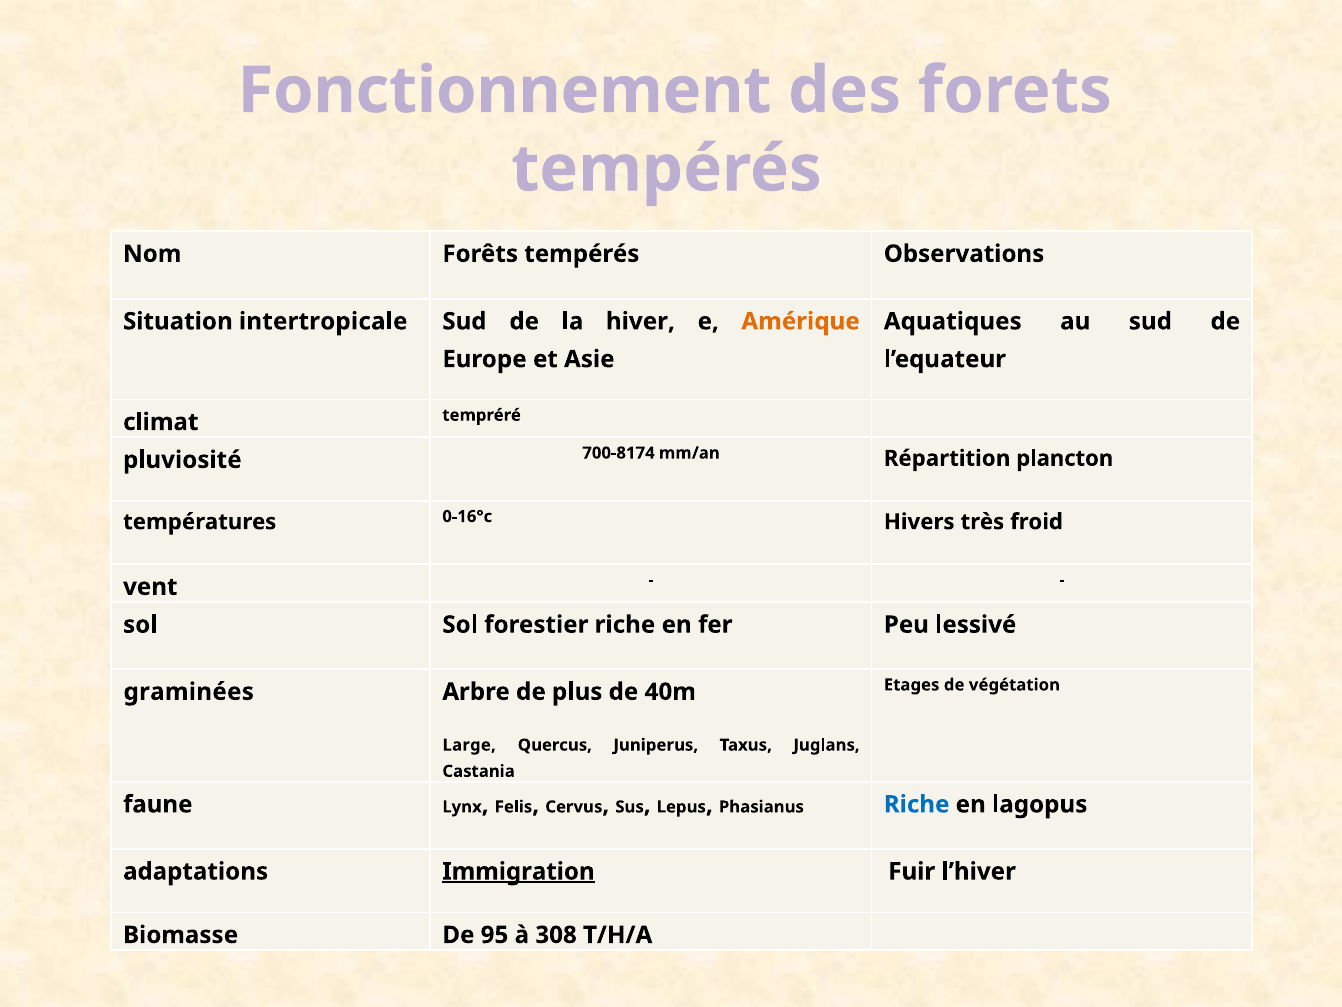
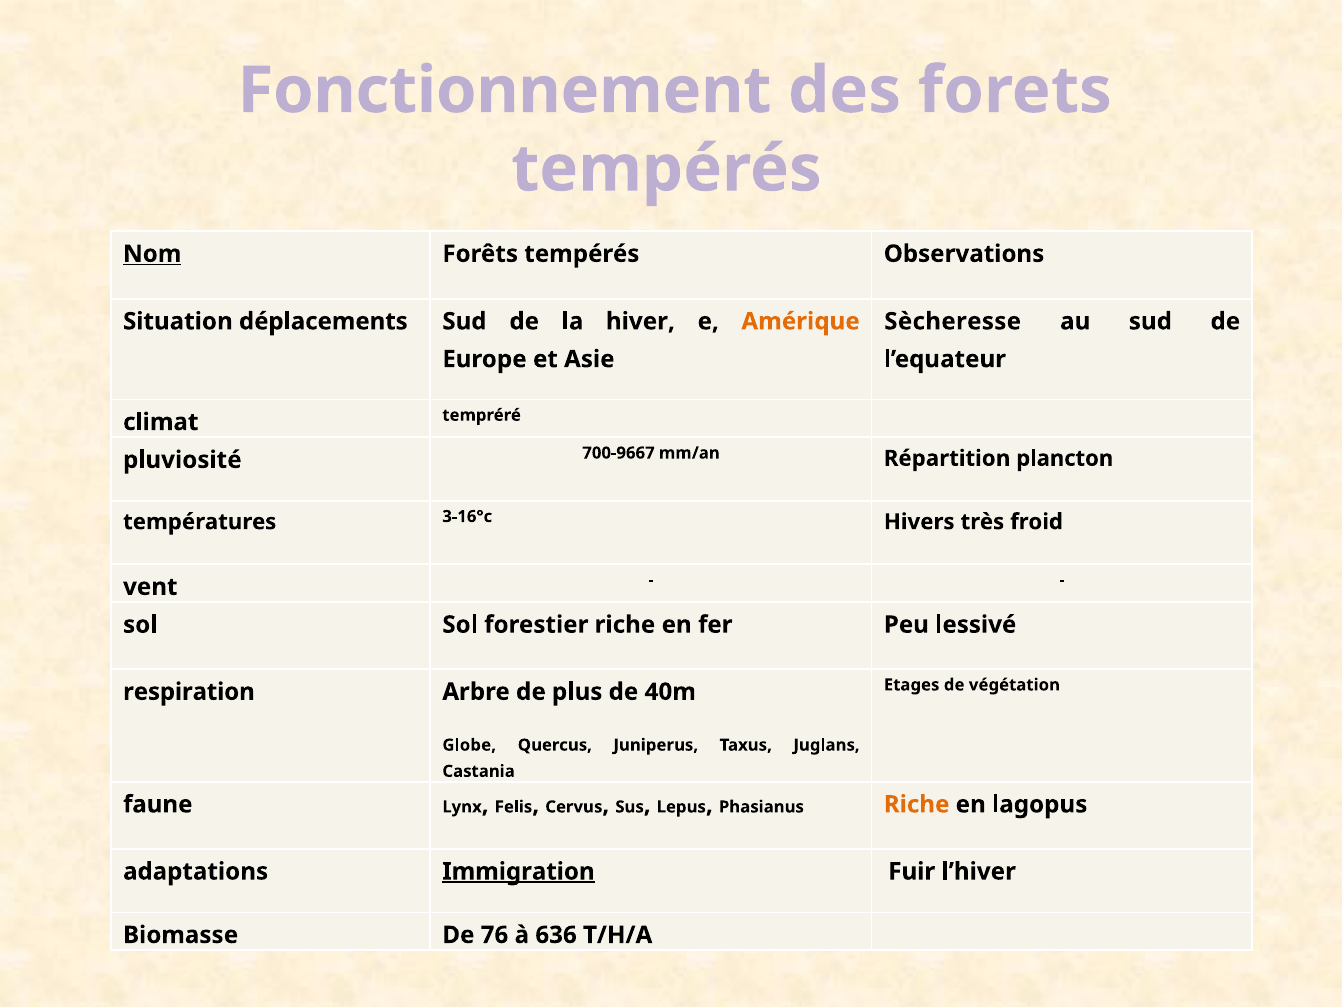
Nom underline: none -> present (152, 254)
intertropicale: intertropicale -> déplacements (323, 321)
Aquatiques: Aquatiques -> Sècheresse (953, 321)
700-8174: 700-8174 -> 700-9667 (618, 453)
0-16°c: 0-16°c -> 3-16°c (467, 516)
graminées: graminées -> respiration (189, 691)
Large: Large -> Globe (469, 745)
Riche colour: blue -> orange (917, 804)
95: 95 -> 76 (494, 935)
308: 308 -> 636 (556, 935)
